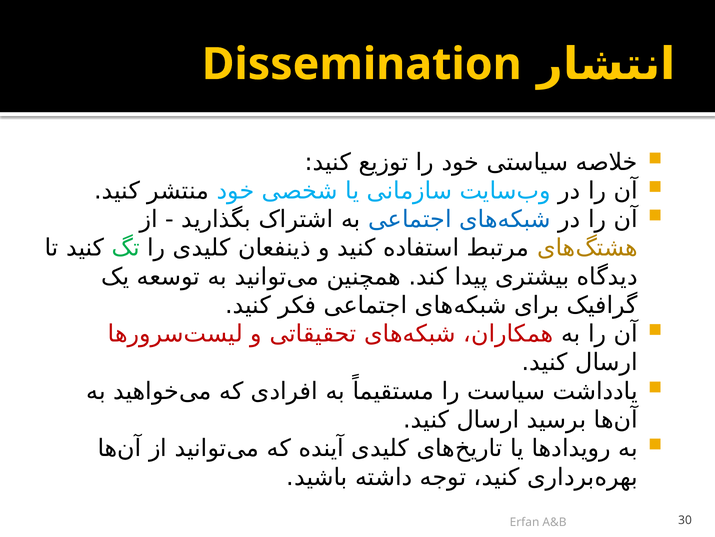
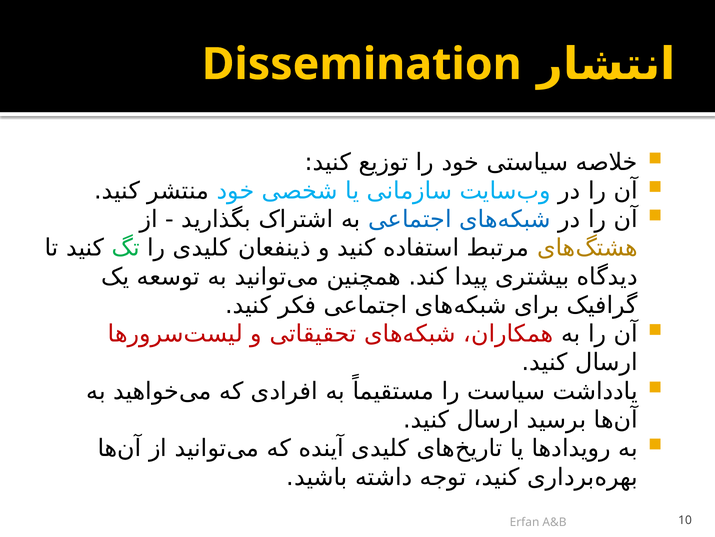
30: 30 -> 10 (685, 520)
